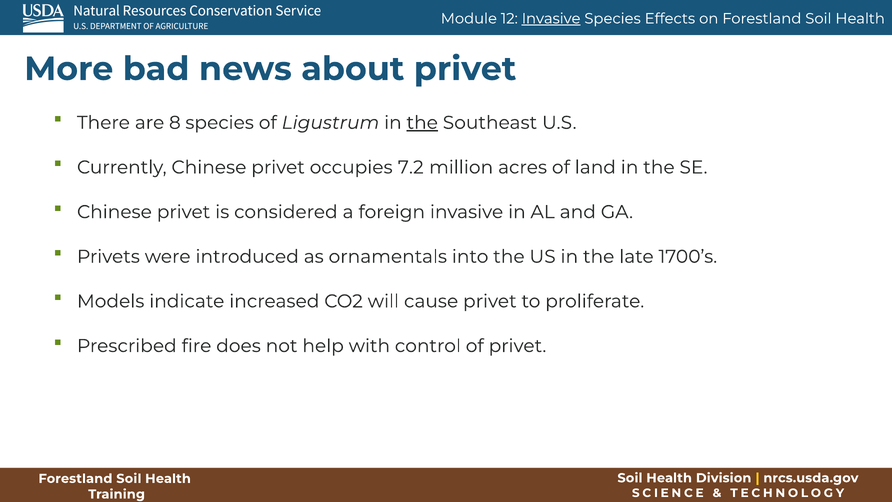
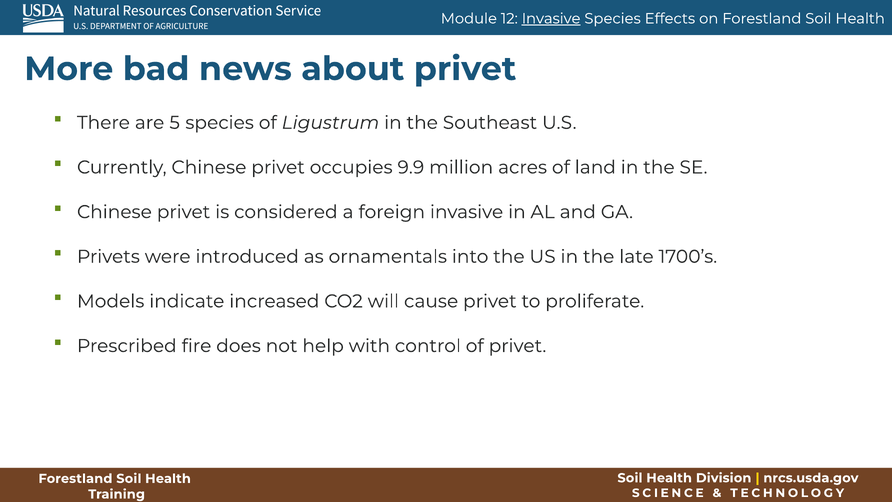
8: 8 -> 5 (175, 123)
the underline: present -> none (422, 123)
7.2: 7.2 -> 9.9 (411, 167)
